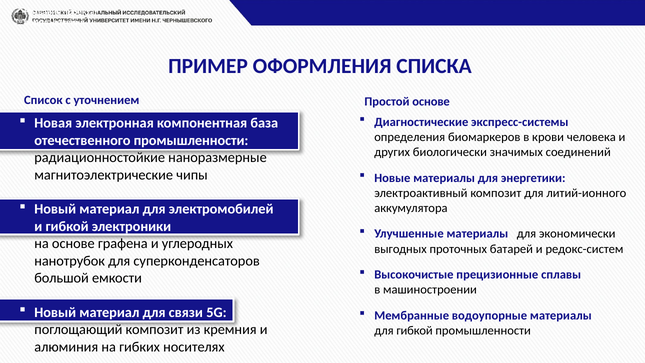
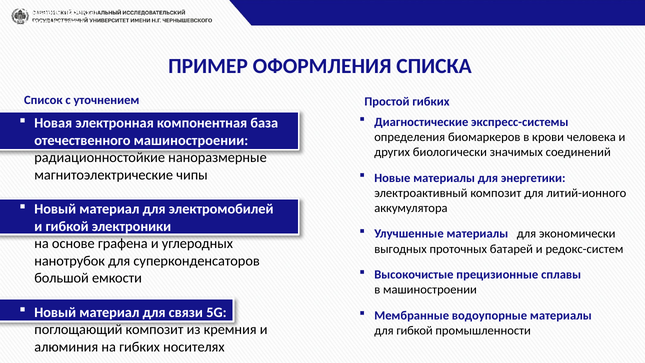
Простой основе: основе -> гибких (431, 102)
отечественного промышленности: промышленности -> машиностроении (191, 140)
